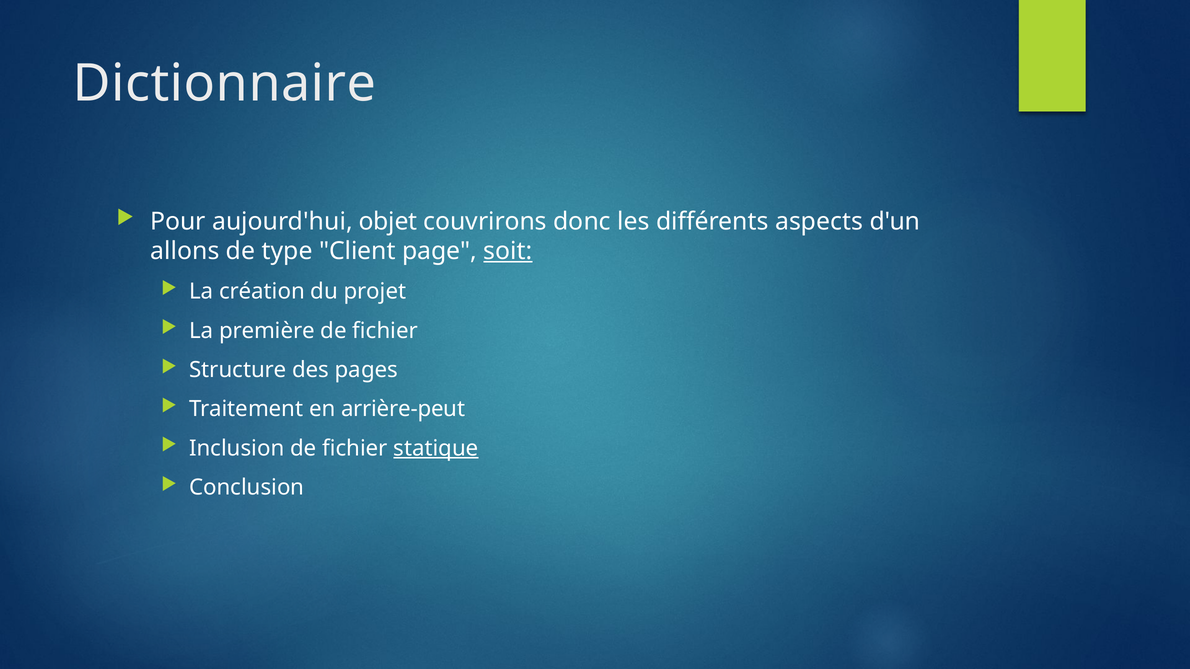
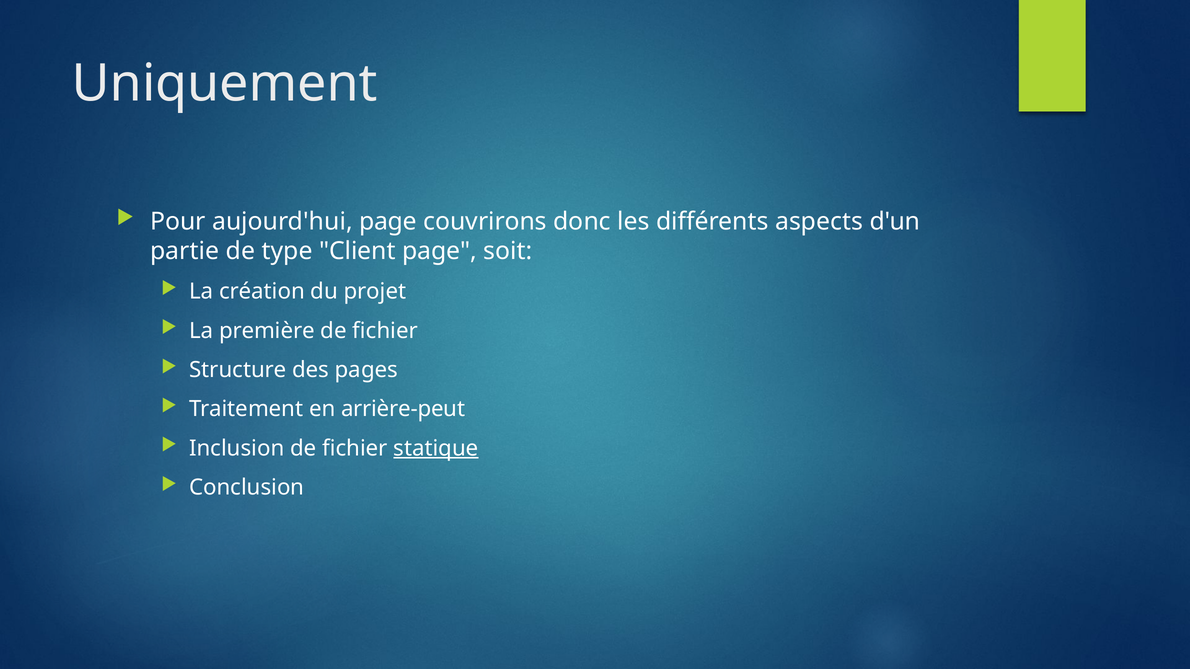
Dictionnaire: Dictionnaire -> Uniquement (225, 84)
aujourd'hui objet: objet -> page (388, 222)
allons: allons -> partie (185, 251)
soit underline: present -> none (508, 251)
